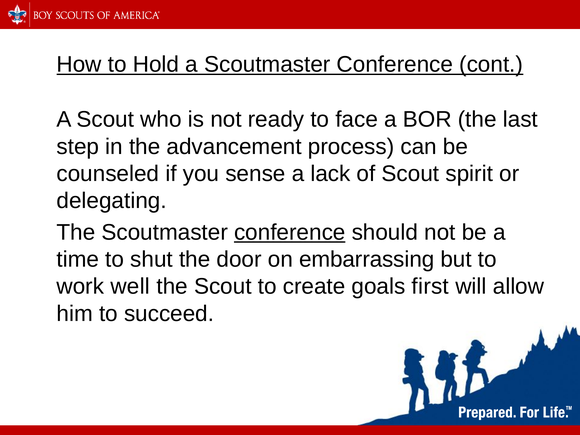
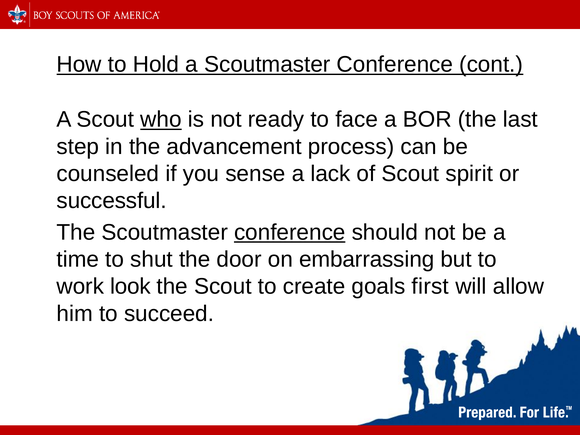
who underline: none -> present (161, 120)
delegating: delegating -> successful (112, 201)
well: well -> look (130, 287)
